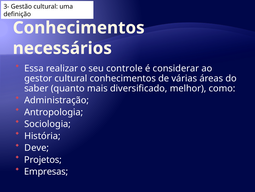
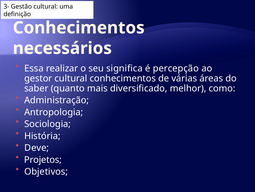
controle: controle -> significa (124, 68)
considerar: considerar -> percepção (176, 68)
Empresas: Empresas -> Objetivos (46, 171)
